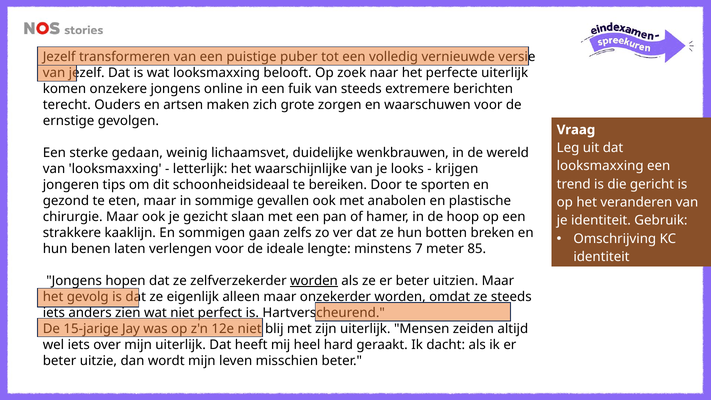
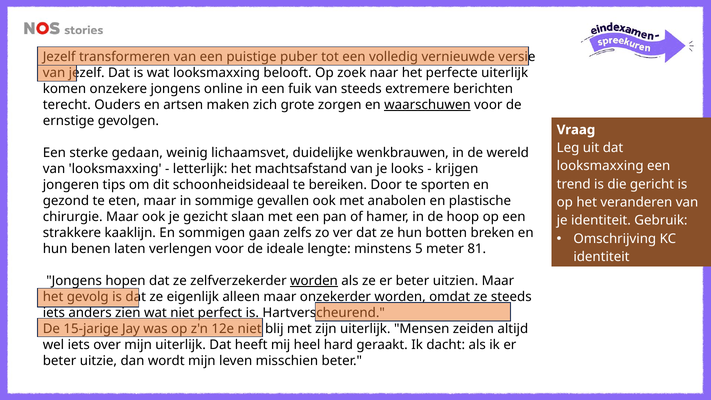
waarschuwen underline: none -> present (427, 105)
waarschijnlijke: waarschijnlijke -> machtsafstand (301, 169)
7: 7 -> 5 (419, 249)
85: 85 -> 81 (477, 249)
